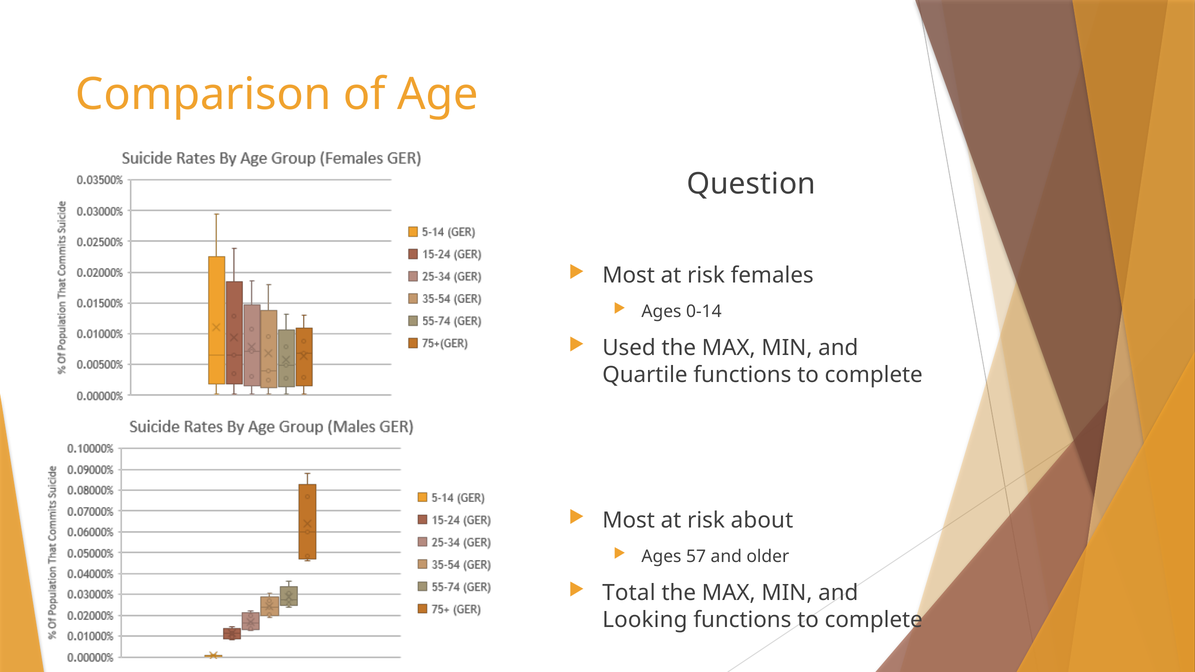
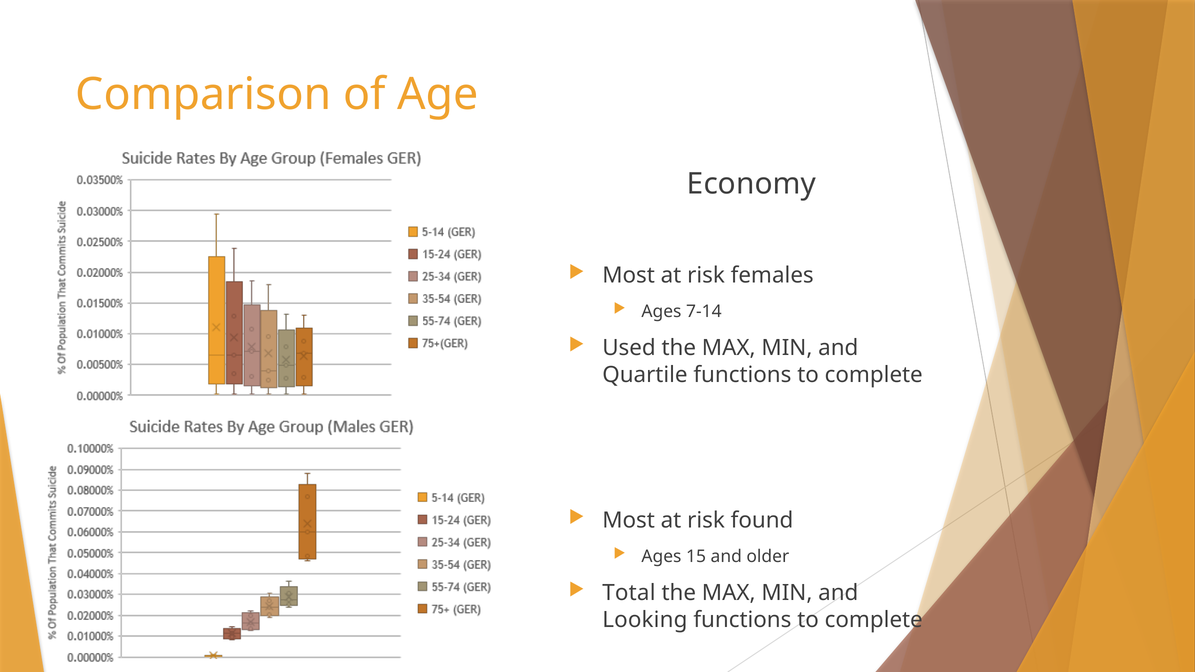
Question: Question -> Economy (751, 184)
0-14: 0-14 -> 7-14 (704, 311)
about: about -> found (762, 521)
57: 57 -> 15 (696, 557)
